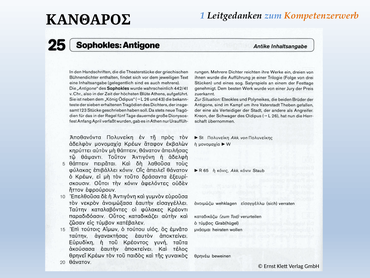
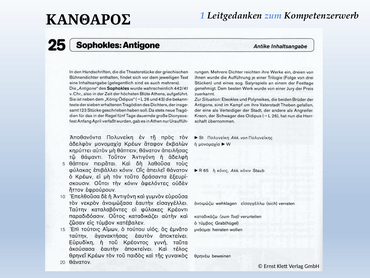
Kompetenzerwerb colour: orange -> black (322, 16)
